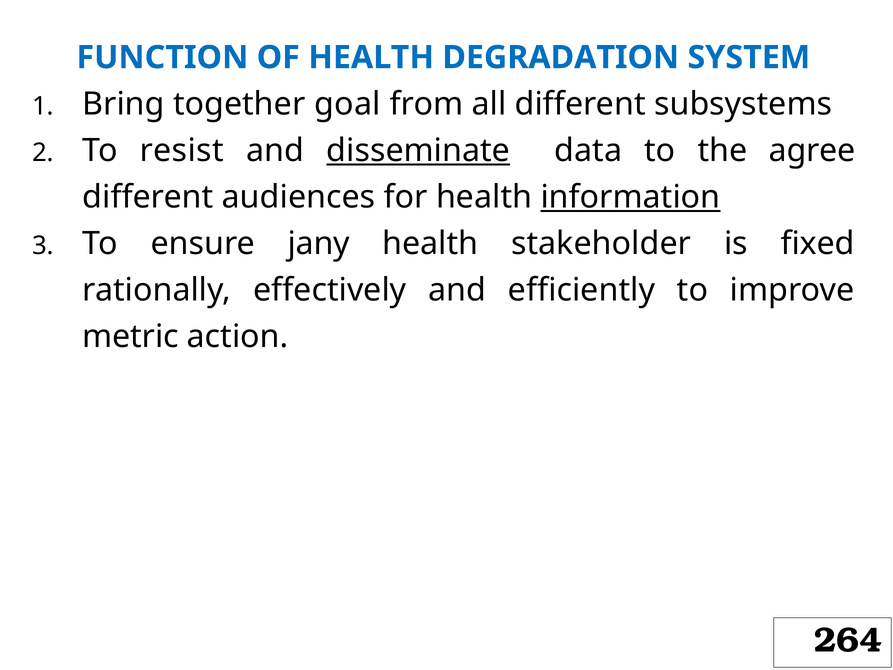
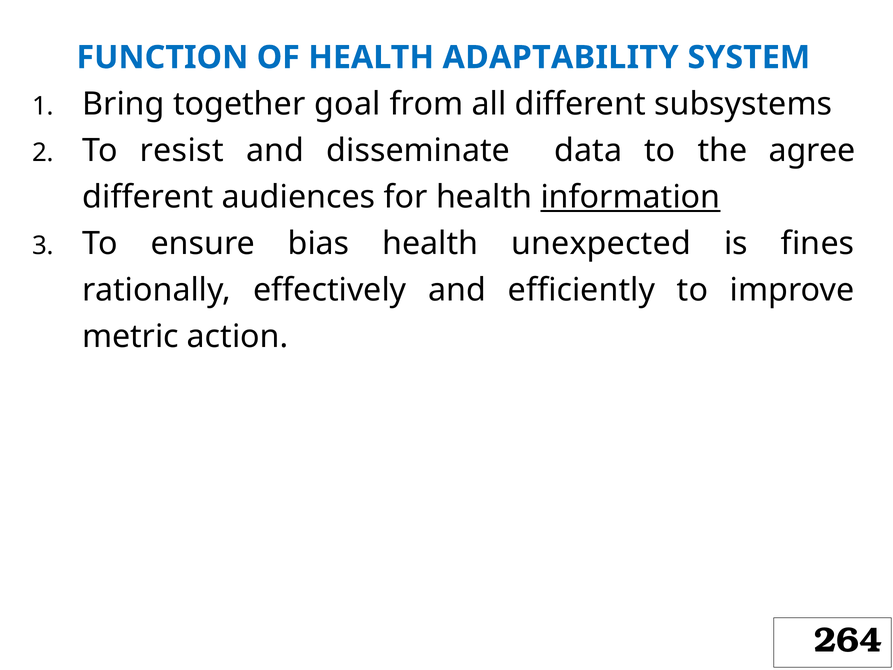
DEGRADATION: DEGRADATION -> ADAPTABILITY (561, 57)
disseminate underline: present -> none (418, 150)
jany: jany -> bias (319, 244)
stakeholder: stakeholder -> unexpected (601, 244)
fixed: fixed -> fines (818, 244)
